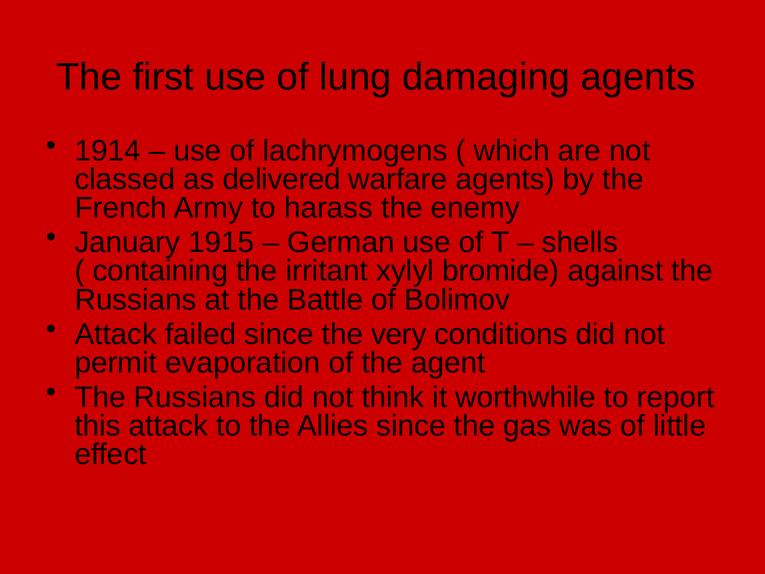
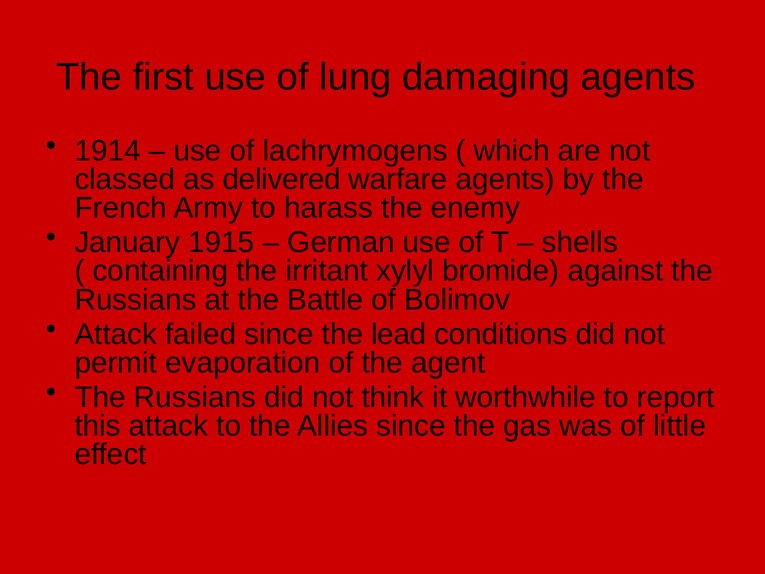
very: very -> lead (399, 334)
